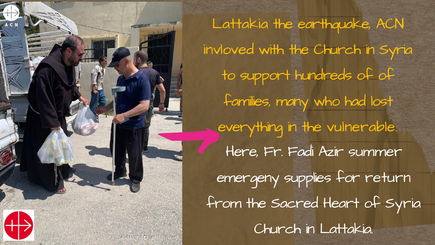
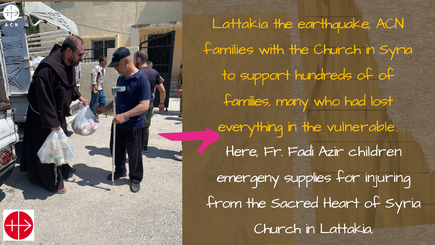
invloved: invloved -> families (229, 49)
summer: summer -> children (375, 151)
return: return -> injuring (388, 177)
